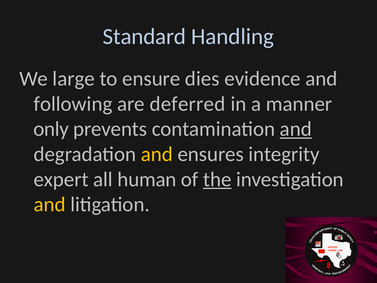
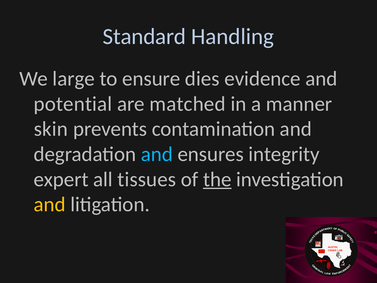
following: following -> potential (73, 104)
deferred: deferred -> matched (187, 104)
only: only -> skin (51, 129)
and underline: present -> none (296, 129)
and colour: yellow -> light blue (157, 154)
human: human -> tissues (147, 179)
